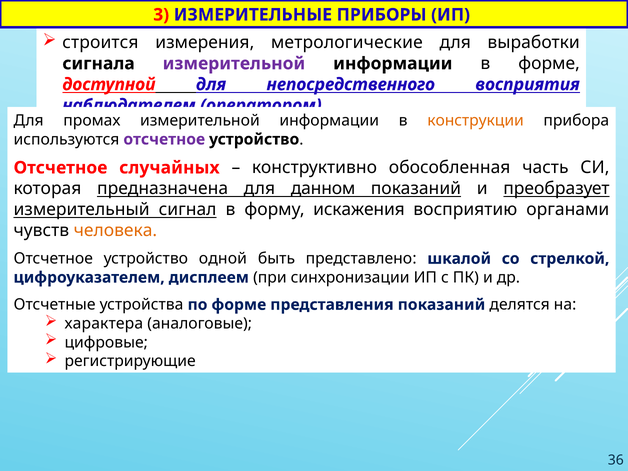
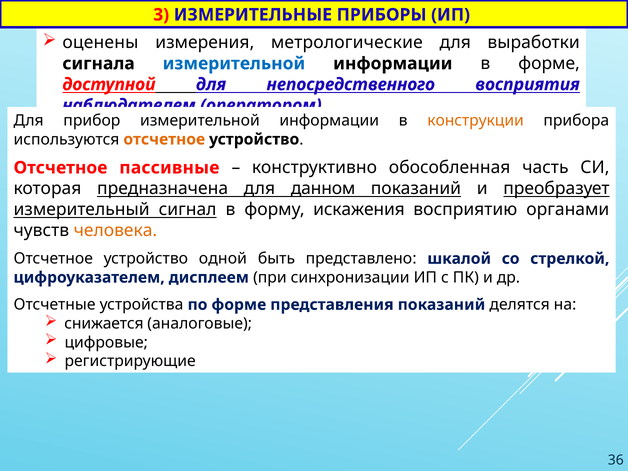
строится: строится -> оценены (100, 43)
измерительной colour: purple -> blue (234, 64)
промах: промах -> прибор (92, 120)
отсчетное colour: purple -> orange (164, 139)
случайных: случайных -> пассивные (169, 168)
характера: характера -> снижается (104, 324)
